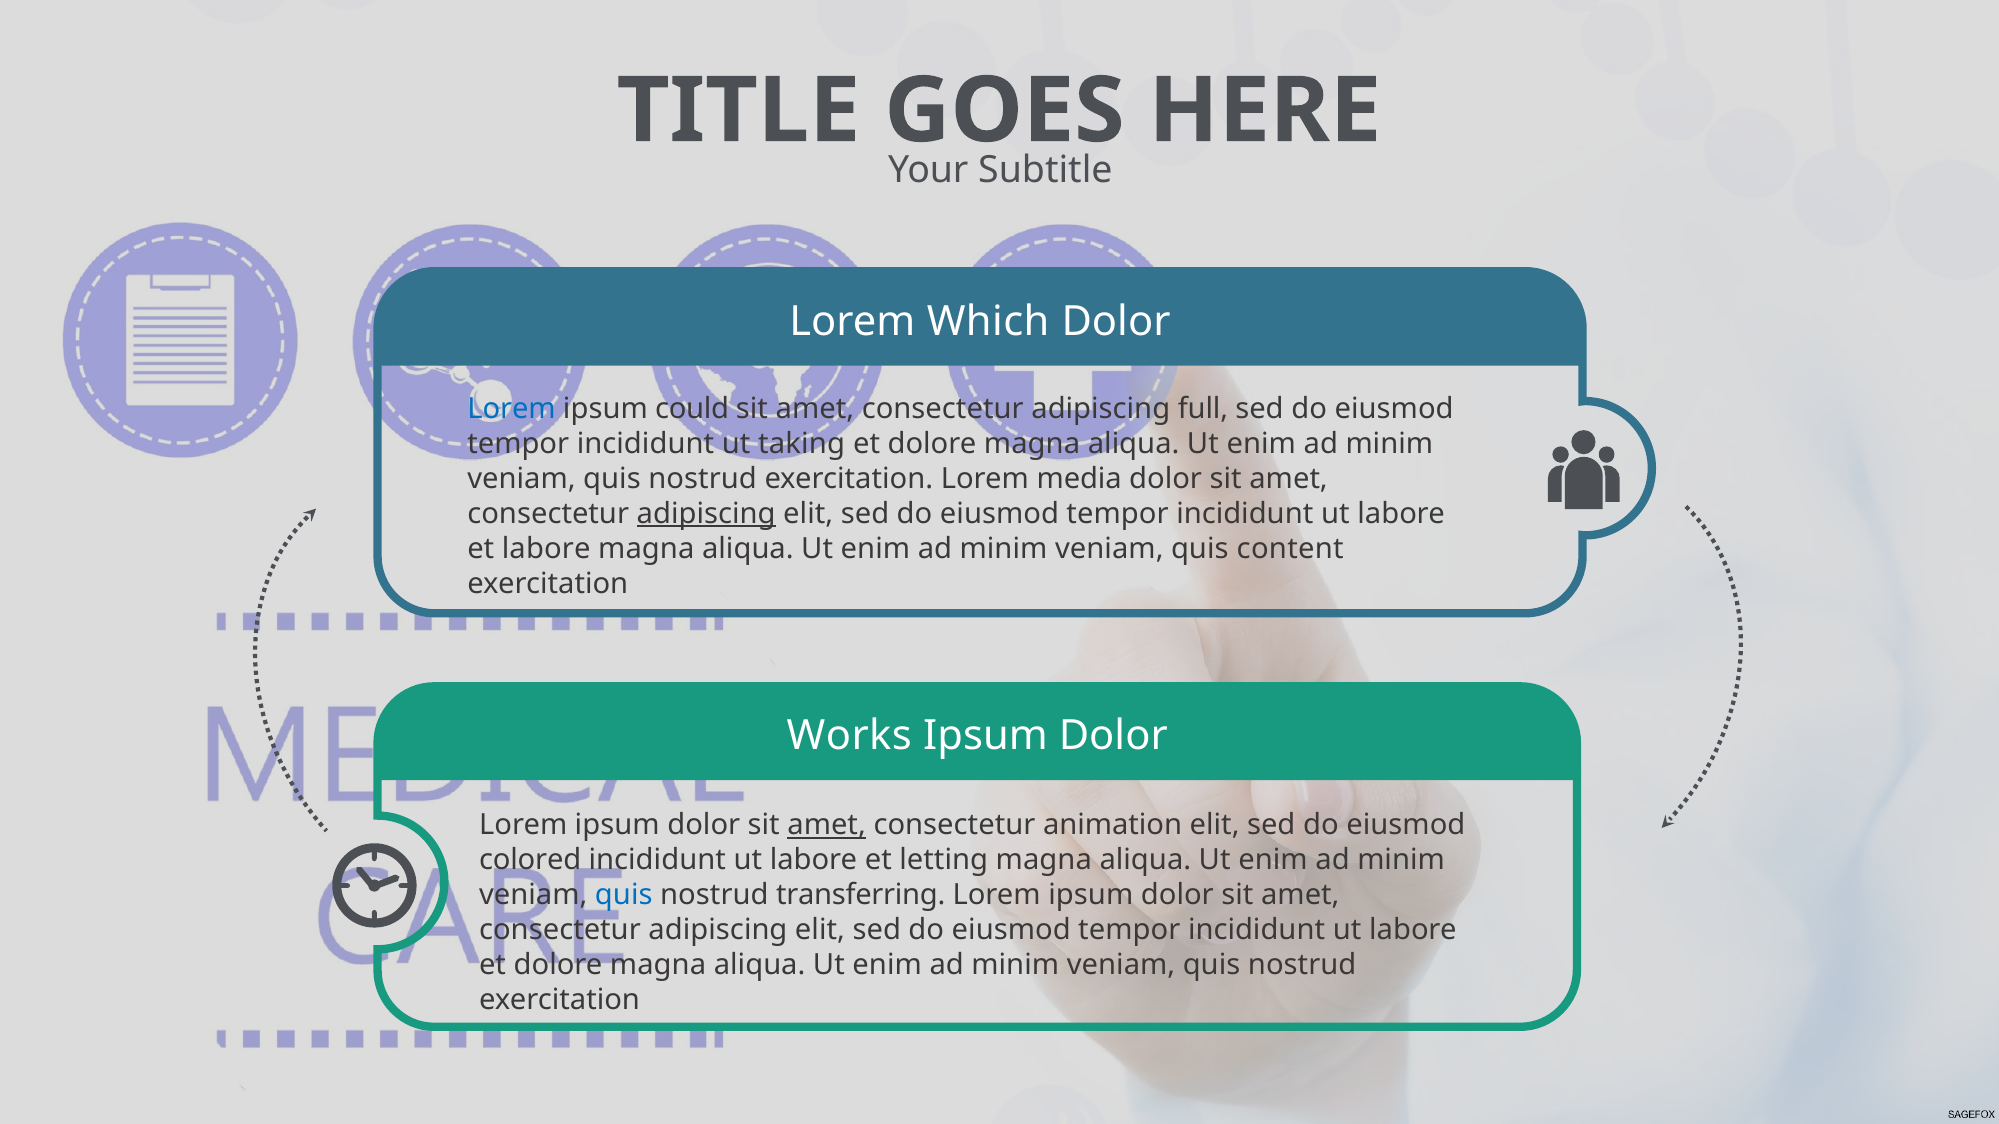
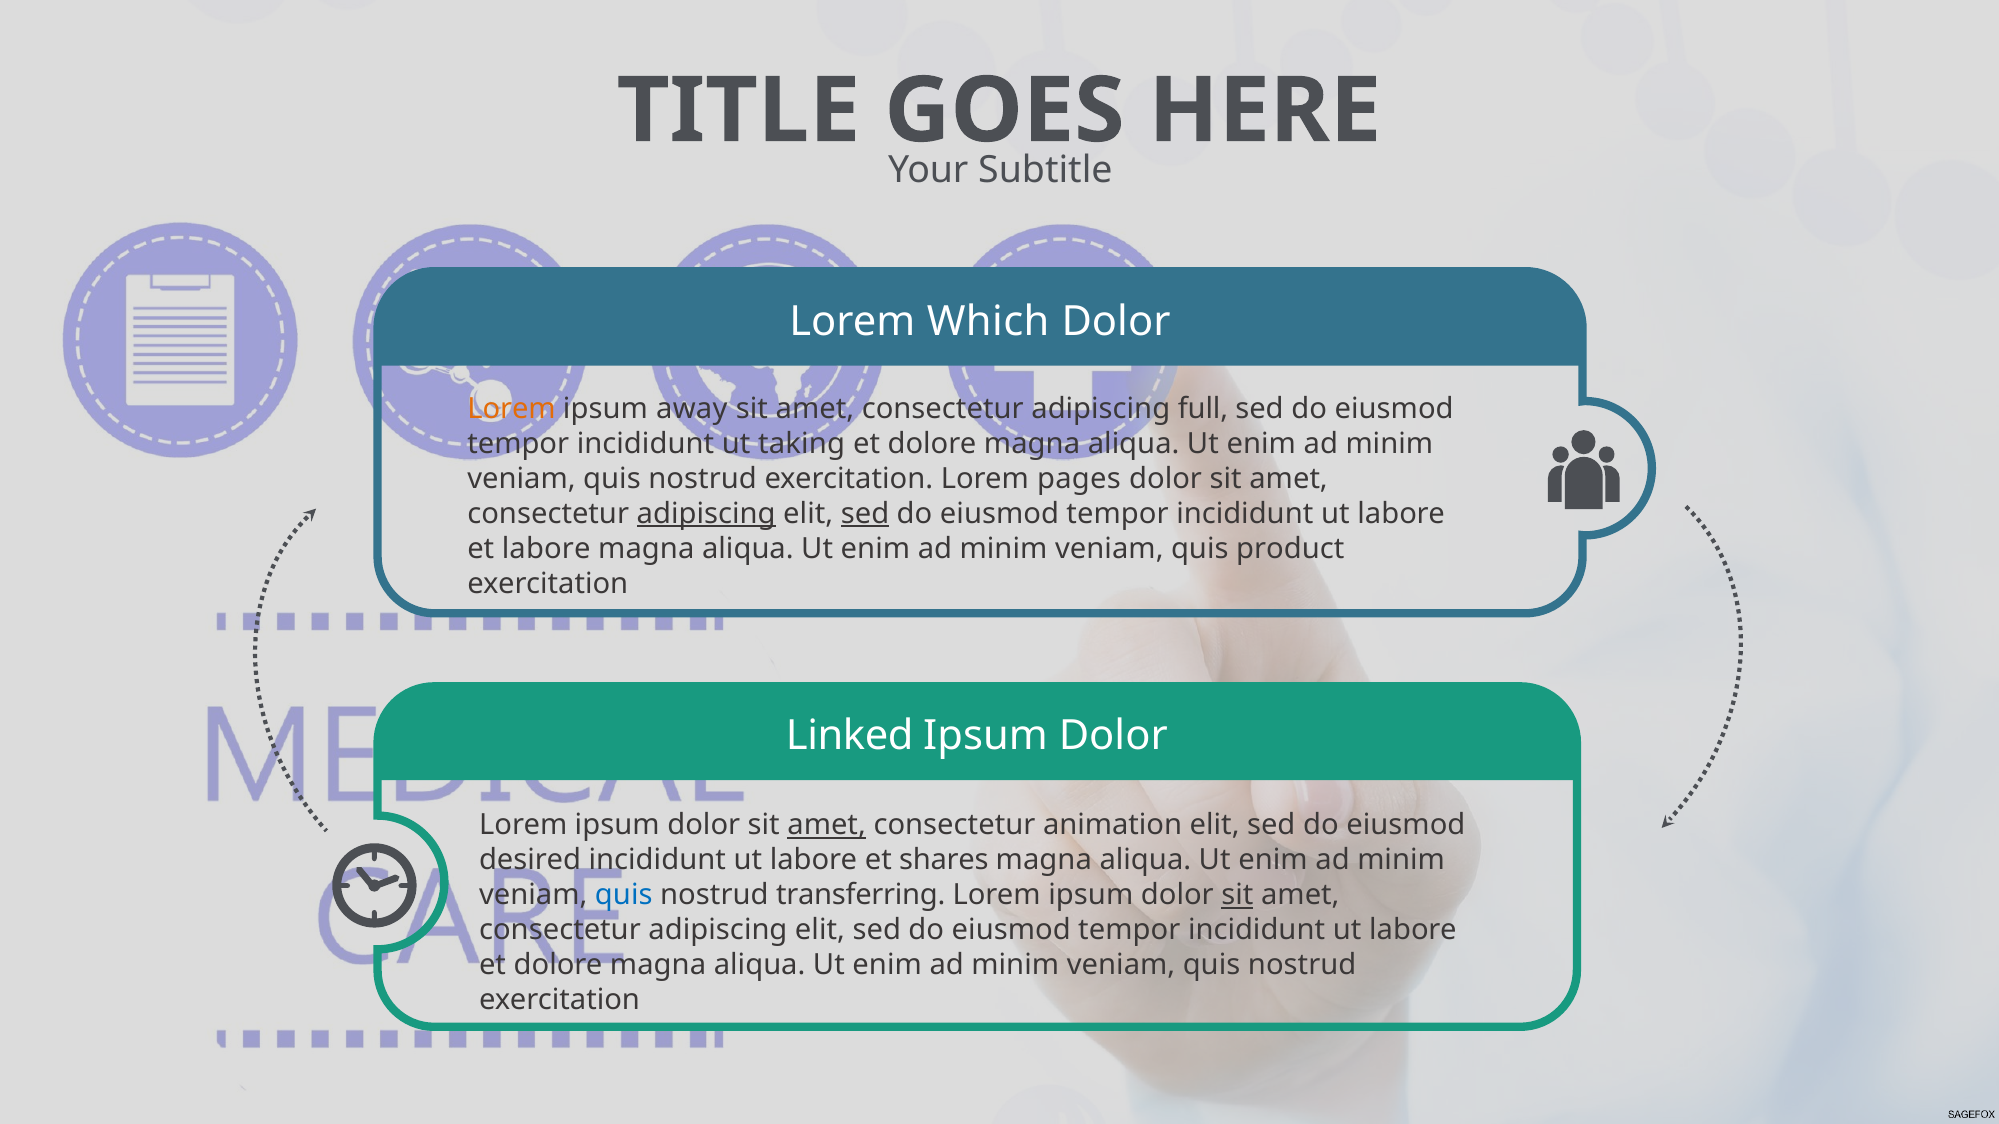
Lorem colour: blue -> orange (511, 409)
could: could -> away (692, 409)
media: media -> pages (1079, 479)
sed underline: none -> present (865, 514)
content: content -> product (1290, 549)
Works: Works -> Linked (850, 736)
colored: colored -> desired (530, 860)
letting: letting -> shares (944, 860)
sit underline: none -> present (1237, 895)
